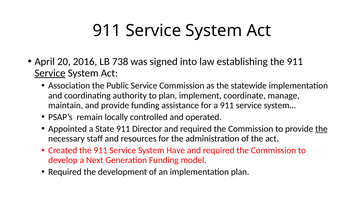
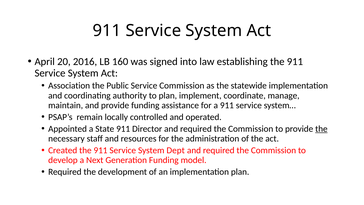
738: 738 -> 160 (120, 62)
Service underline: present -> none (50, 73)
Have: Have -> Dept (176, 150)
